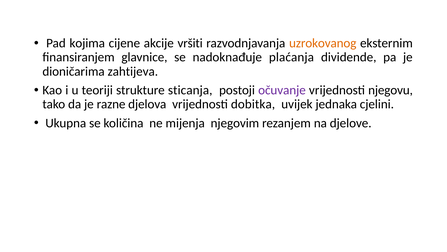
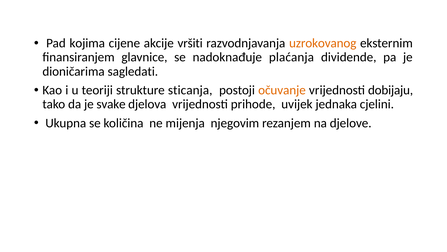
zahtijeva: zahtijeva -> sagledati (133, 71)
očuvanje colour: purple -> orange (282, 90)
njegovu: njegovu -> dobijaju (391, 90)
razne: razne -> svake (111, 104)
dobitka: dobitka -> prihode (253, 104)
